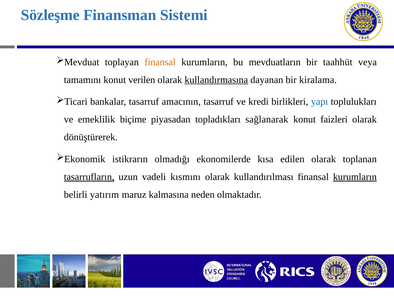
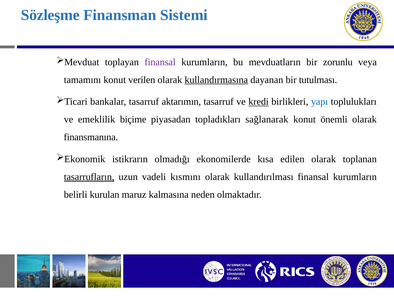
finansal colour: orange -> purple (160, 62)
taahhüt: taahhüt -> zorunlu (338, 62)
kiralama: kiralama -> tutulması (318, 80)
amacının: amacının -> aktarımın (181, 102)
kredi underline: none -> present (259, 102)
faizleri: faizleri -> önemli (334, 119)
dönüştürerek: dönüştürerek -> finansmanına (91, 137)
kurumların underline: present -> none (355, 177)
yatırım: yatırım -> kurulan (105, 194)
